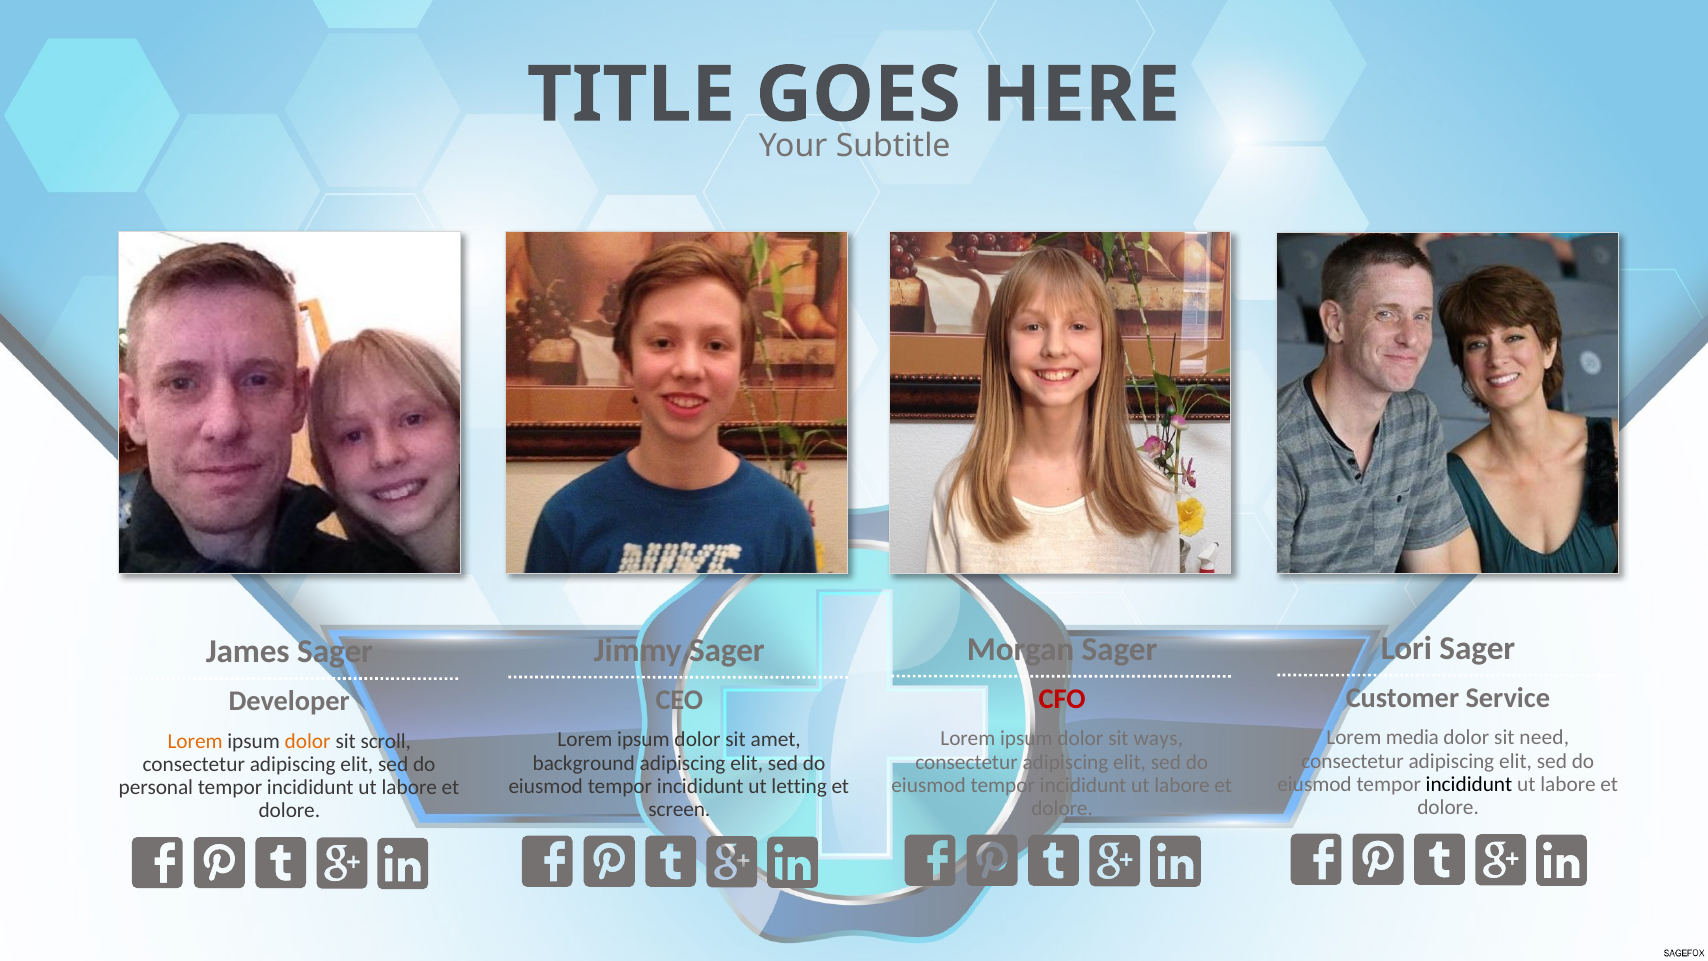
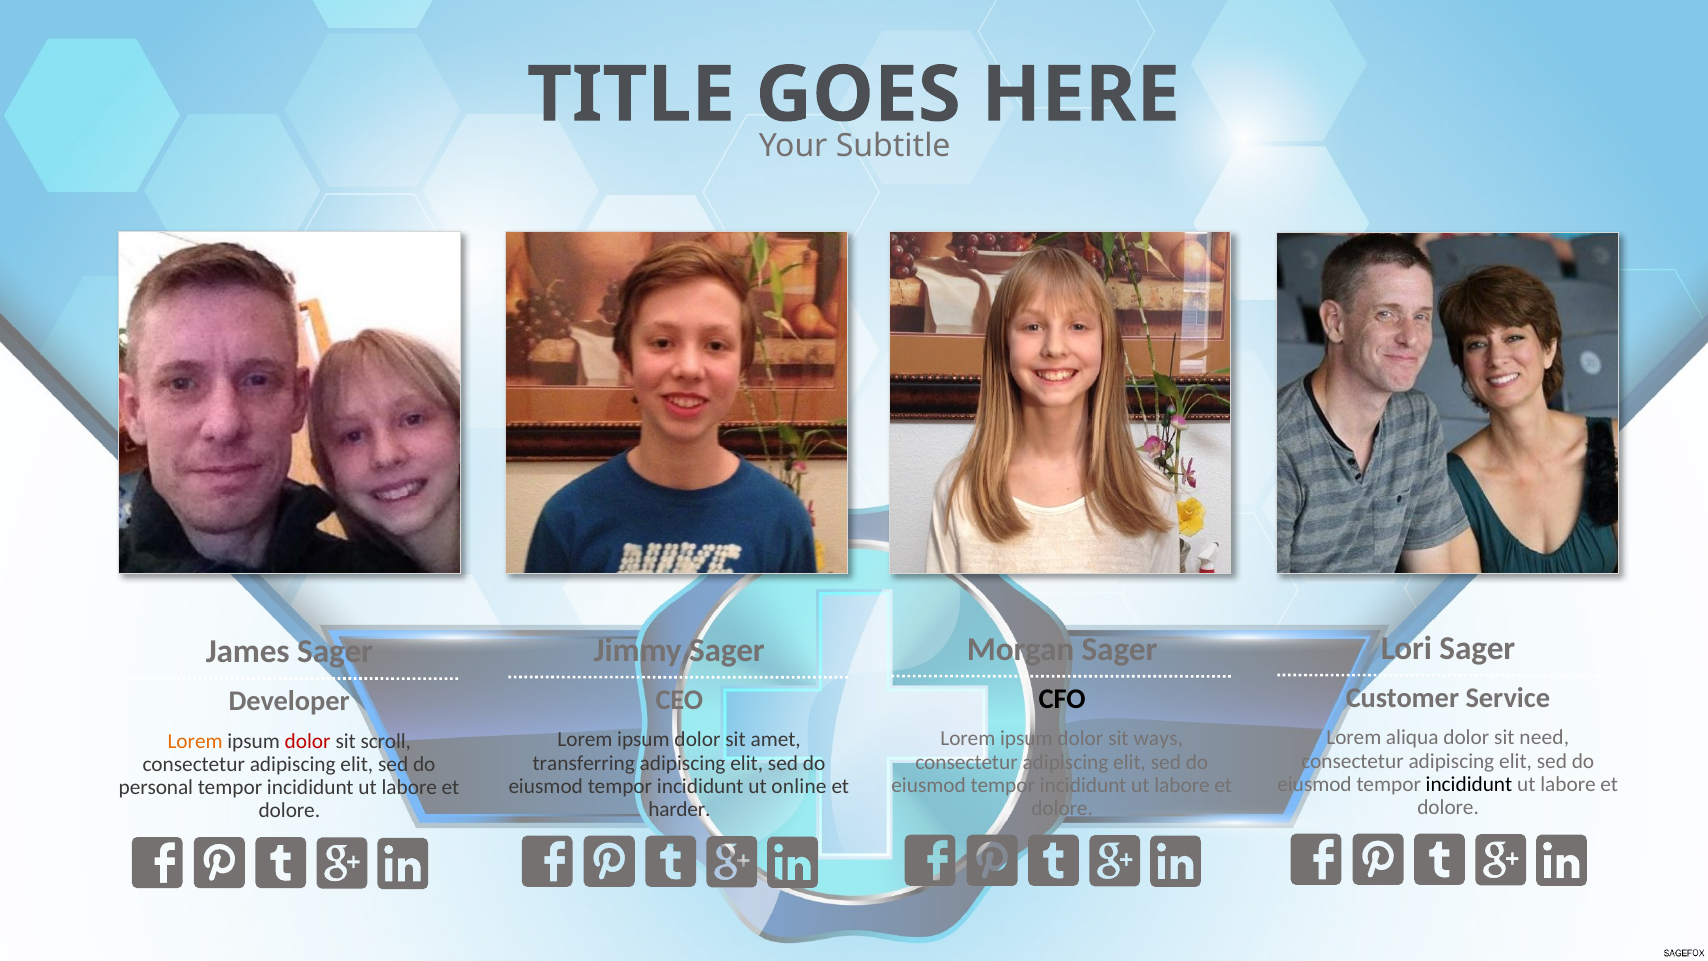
CFO colour: red -> black (1062, 699)
media: media -> aliqua (1412, 738)
dolor colour: orange -> red (308, 741)
background: background -> transferring (584, 763)
letting: letting -> online (799, 786)
screen: screen -> harder (679, 809)
